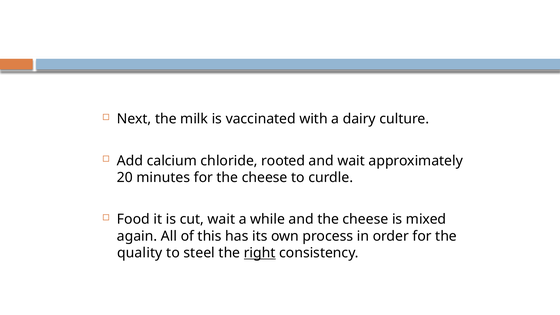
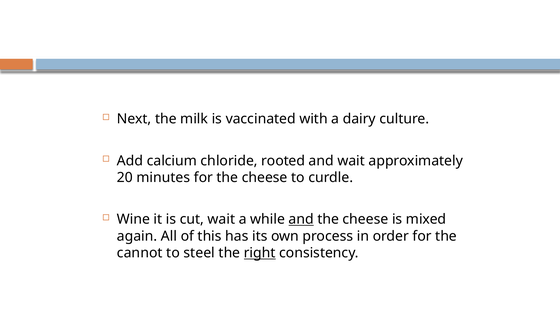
Food: Food -> Wine (133, 219)
and underline: none -> present (301, 219)
quality: quality -> cannot (140, 253)
